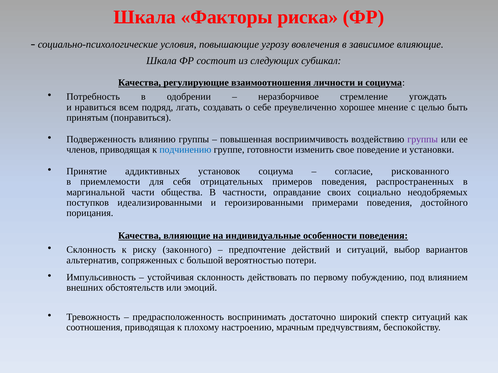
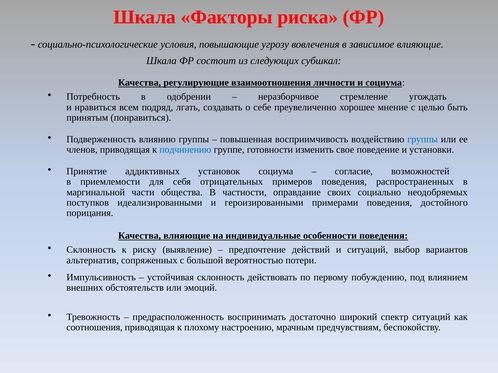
группы colour: purple -> blue (423, 139)
рискованного: рискованного -> возможностей (420, 172)
законного: законного -> выявление (187, 250)
